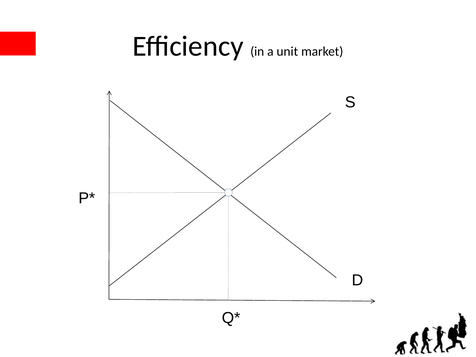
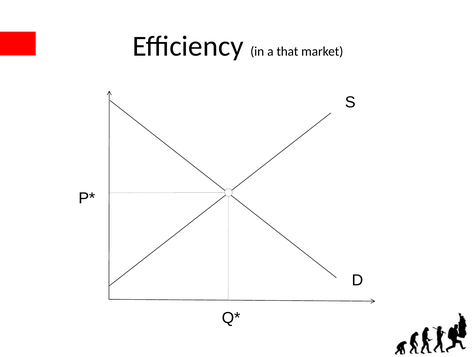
unit: unit -> that (287, 51)
